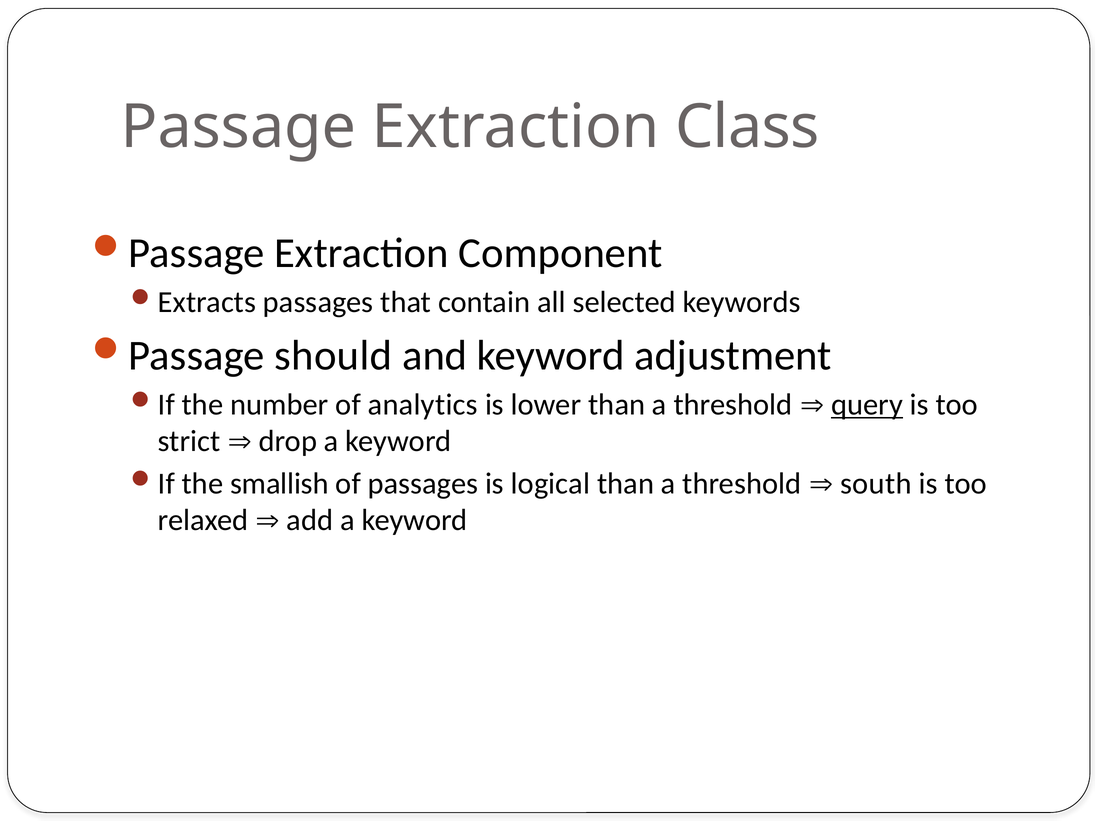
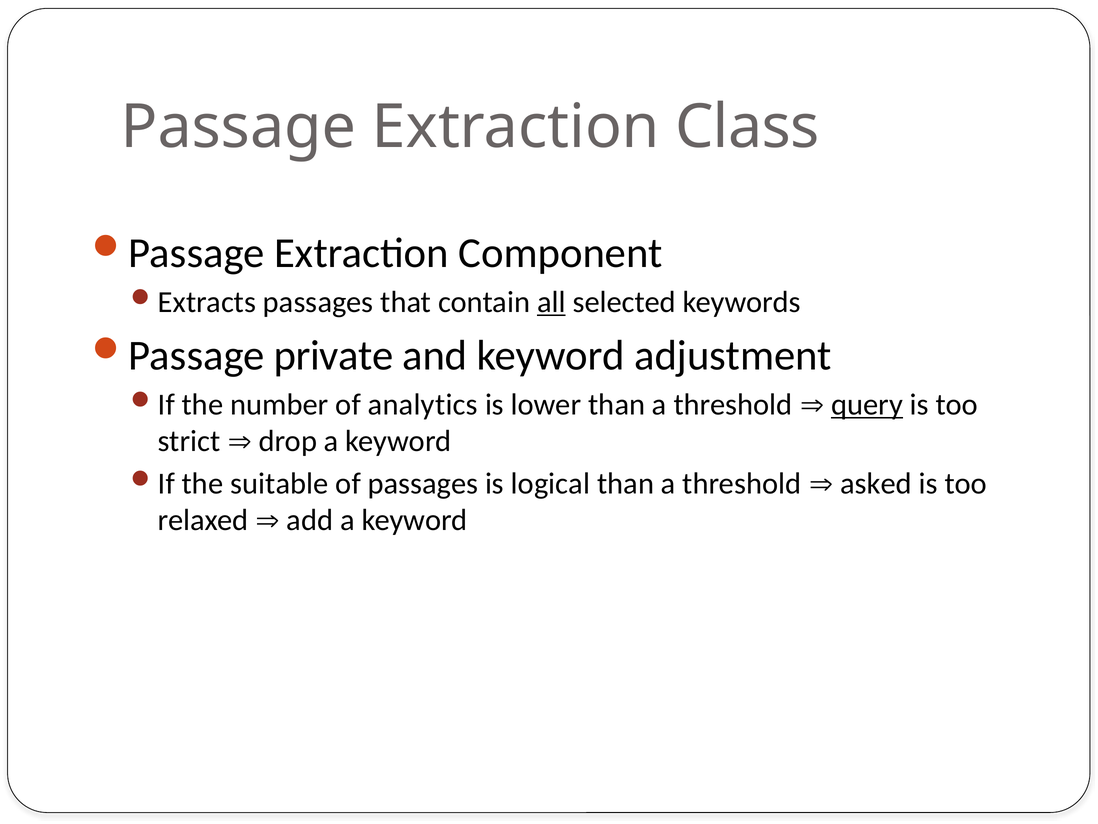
all underline: none -> present (551, 302)
should: should -> private (334, 356)
smallish: smallish -> suitable (279, 483)
south: south -> asked (876, 483)
